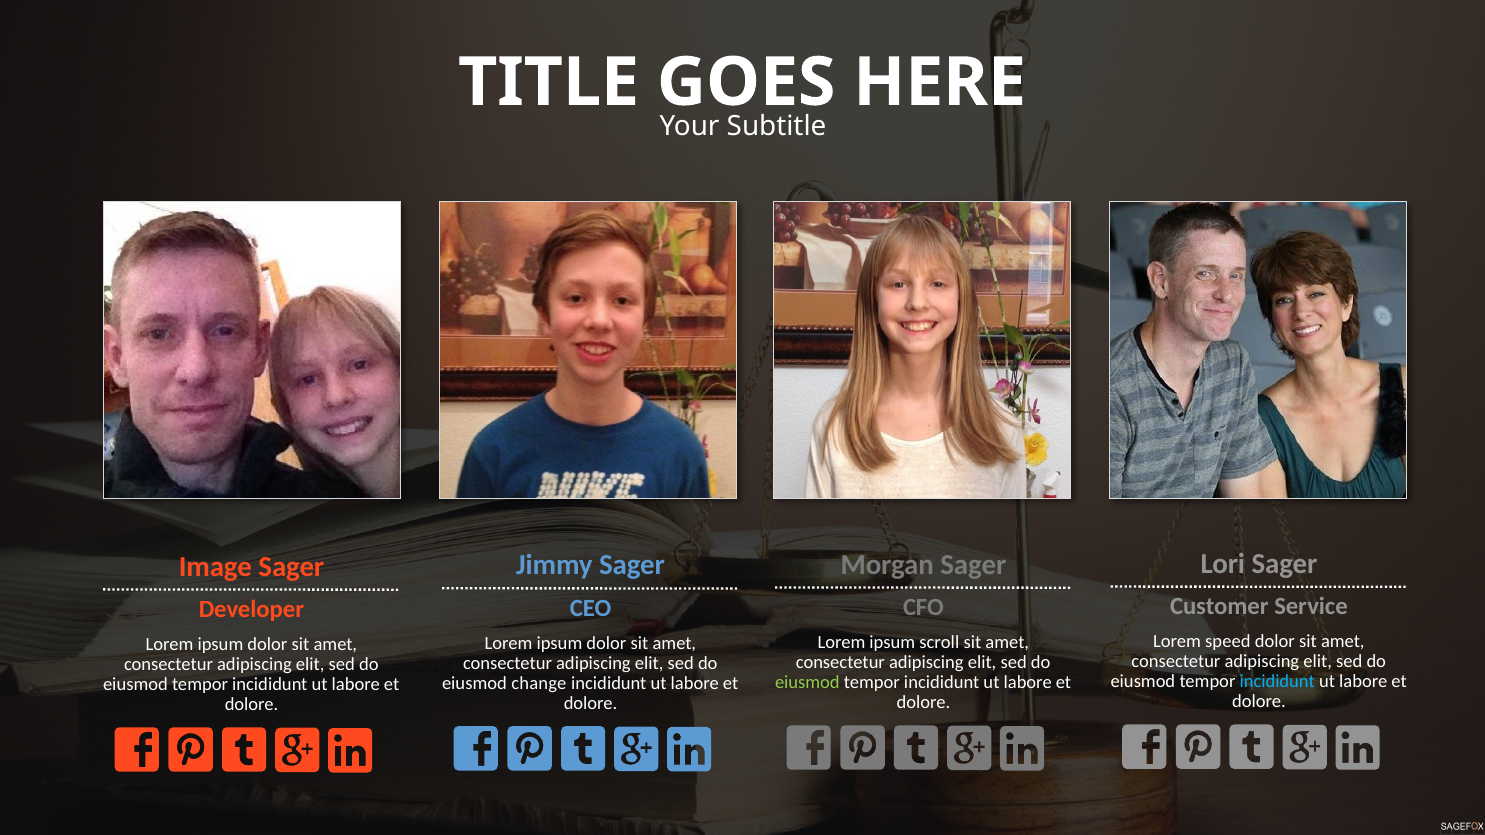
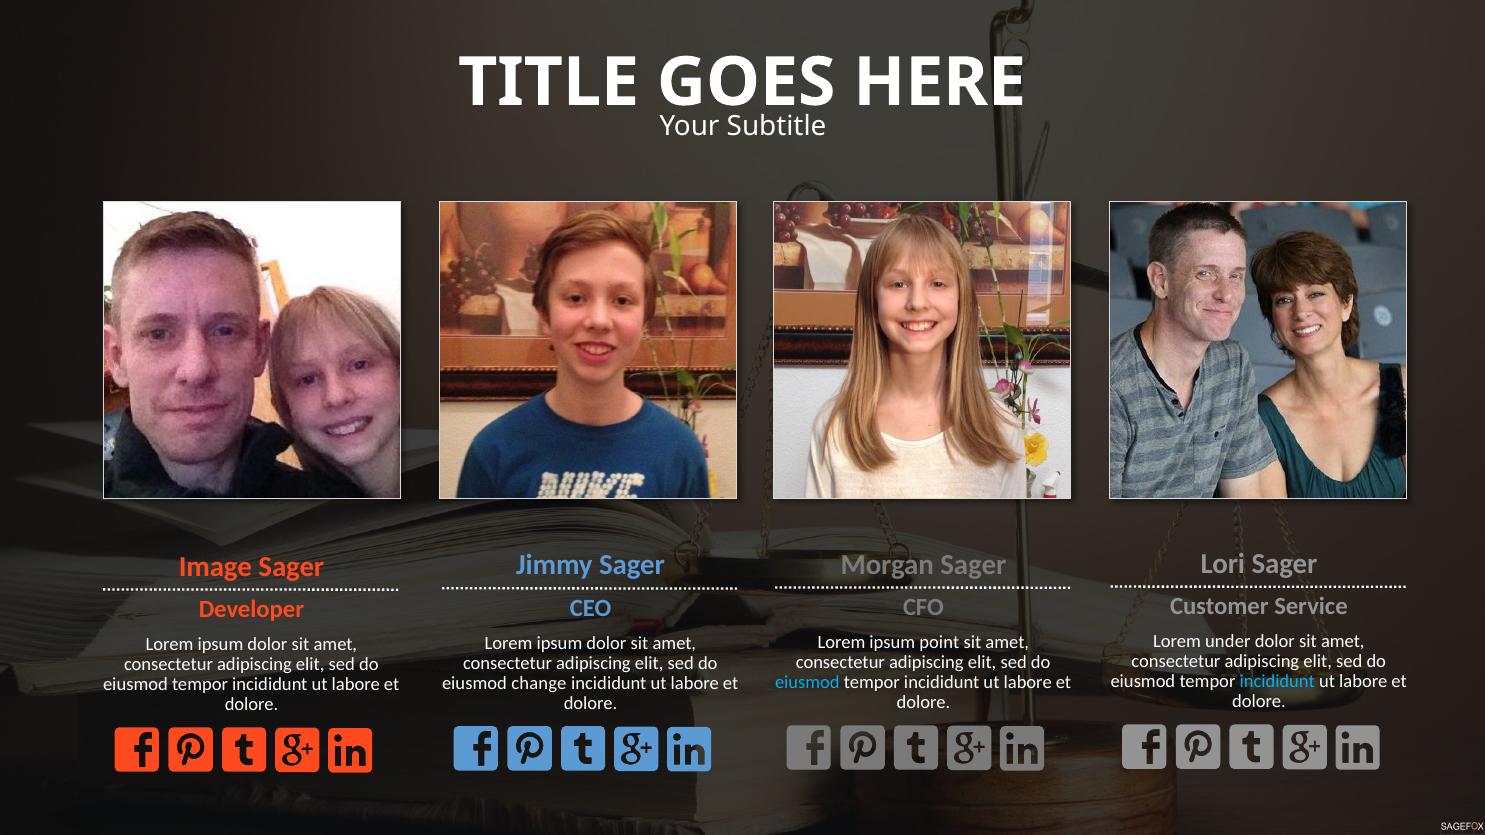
speed: speed -> under (1228, 641)
scroll: scroll -> point (939, 642)
eiusmod colour: light green -> light blue (807, 682)
